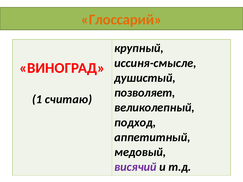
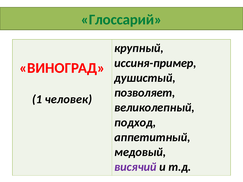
Глоссарий colour: orange -> green (121, 20)
иссиня-смысле: иссиня-смысле -> иссиня-пример (155, 63)
считаю: считаю -> человек (68, 99)
